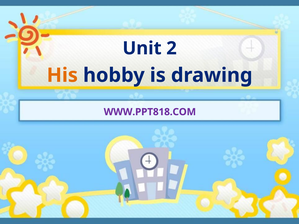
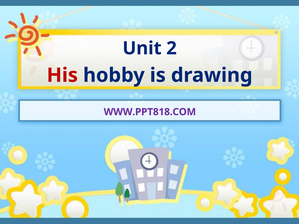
His colour: orange -> red (62, 75)
